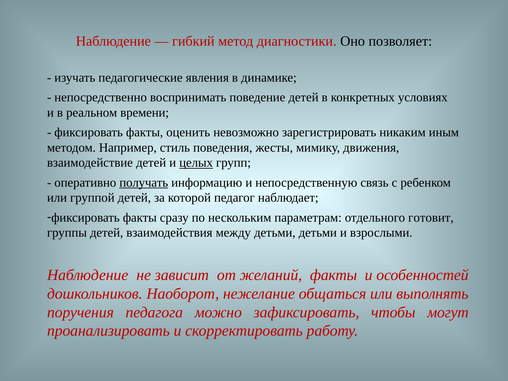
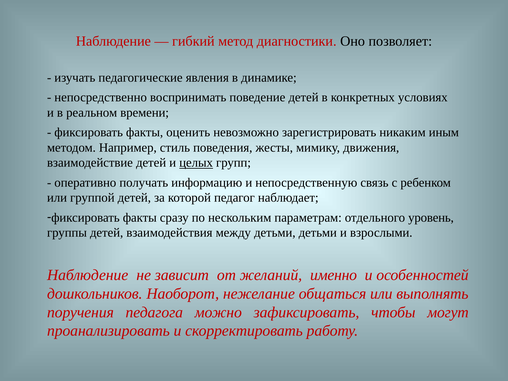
получать underline: present -> none (144, 183)
готовит: готовит -> уровень (431, 218)
желаний факты: факты -> именно (334, 275)
